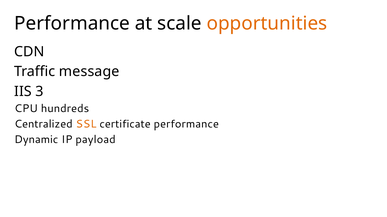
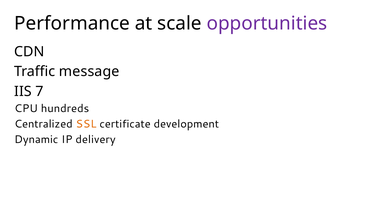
opportunities colour: orange -> purple (267, 23)
3: 3 -> 7 (39, 92)
certificate performance: performance -> development (186, 124)
payload: payload -> delivery (96, 140)
